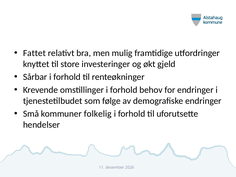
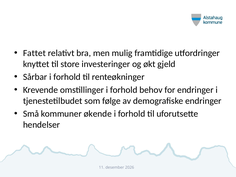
folkelig: folkelig -> økende (98, 114)
